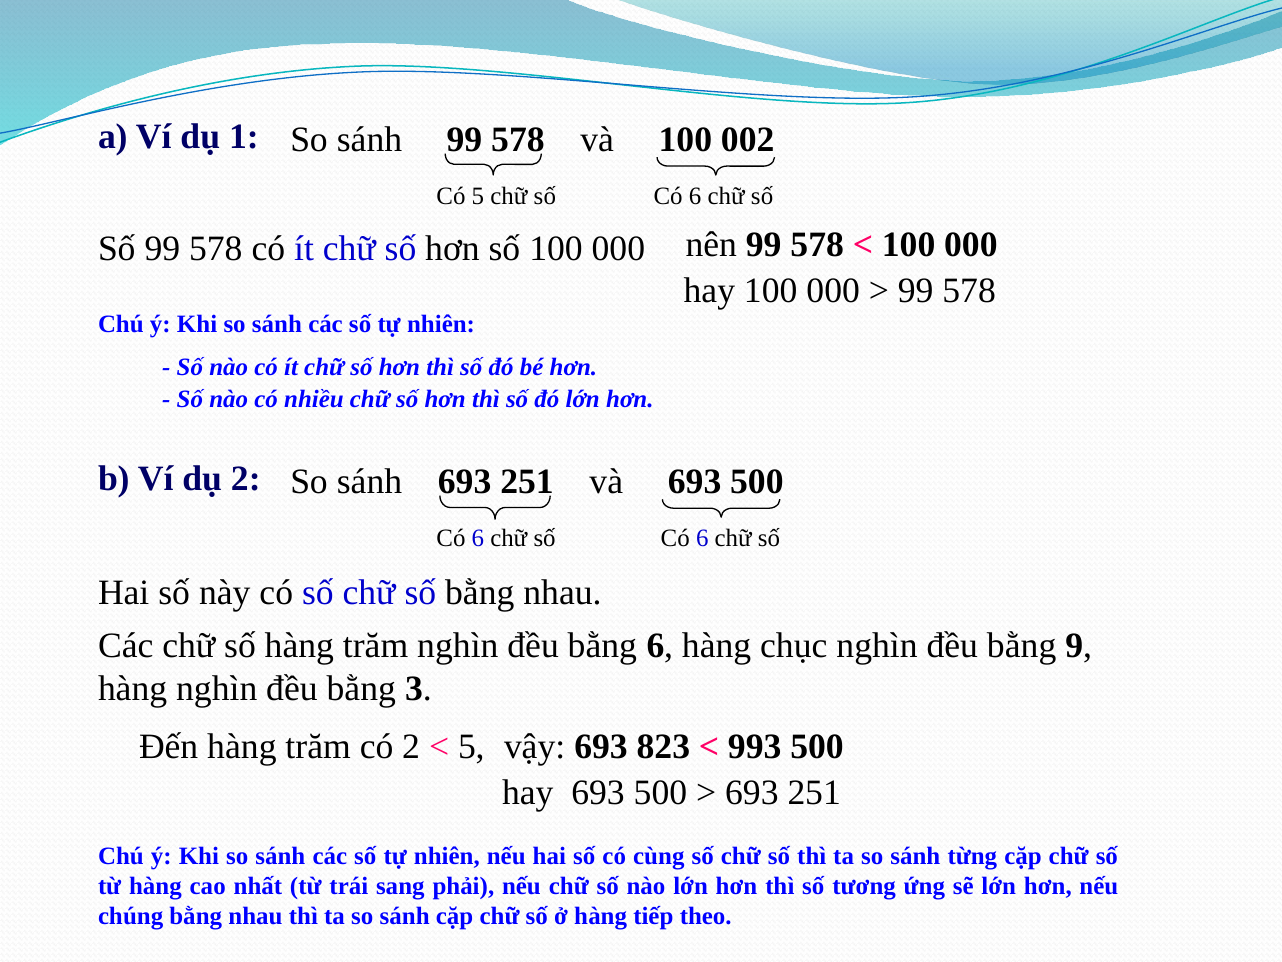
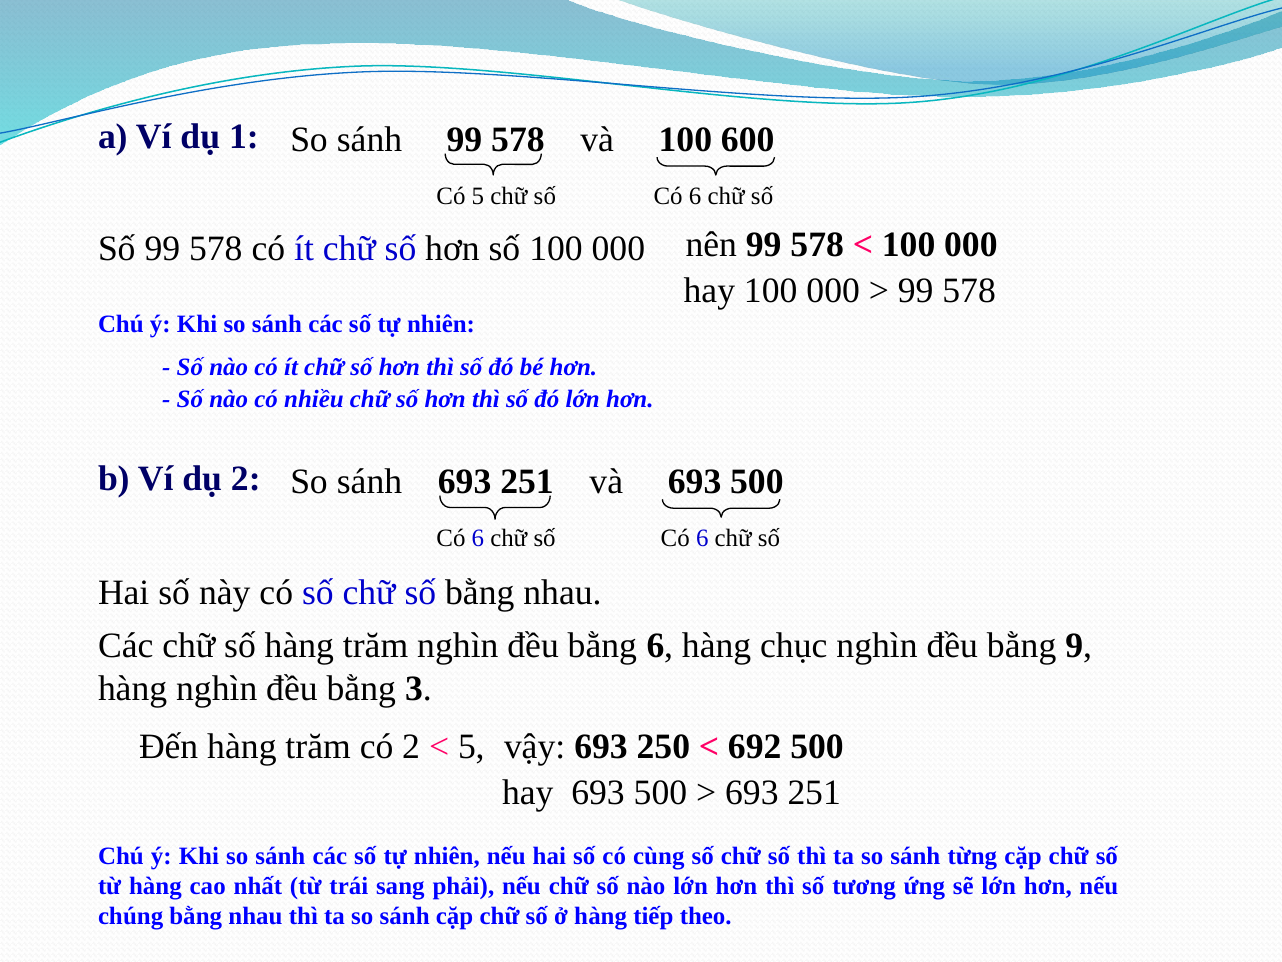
002: 002 -> 600 (748, 139)
823: 823 -> 250 (663, 746)
993: 993 -> 692 (755, 746)
